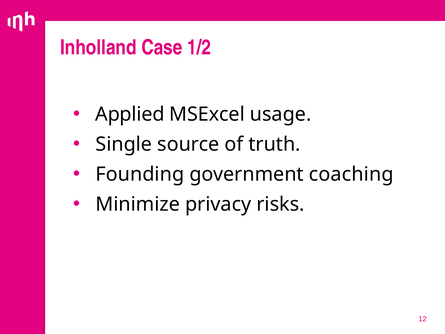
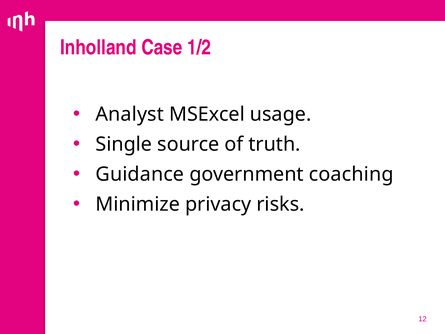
Applied: Applied -> Analyst (130, 114)
Founding: Founding -> Guidance (140, 174)
